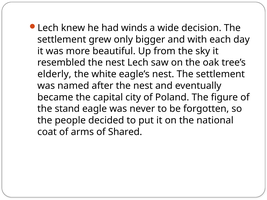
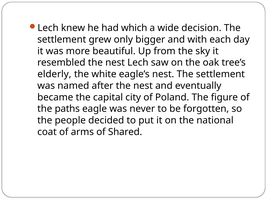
winds: winds -> which (134, 28)
stand: stand -> paths (67, 109)
